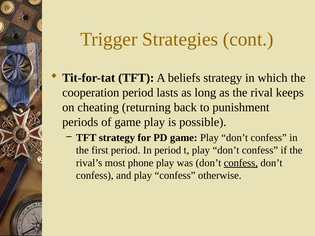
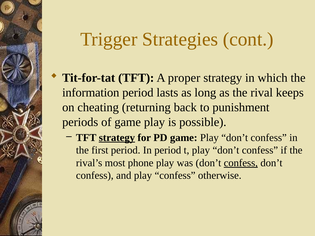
beliefs: beliefs -> proper (184, 78)
cooperation: cooperation -> information (91, 93)
strategy underline: none -> present (117, 138)
